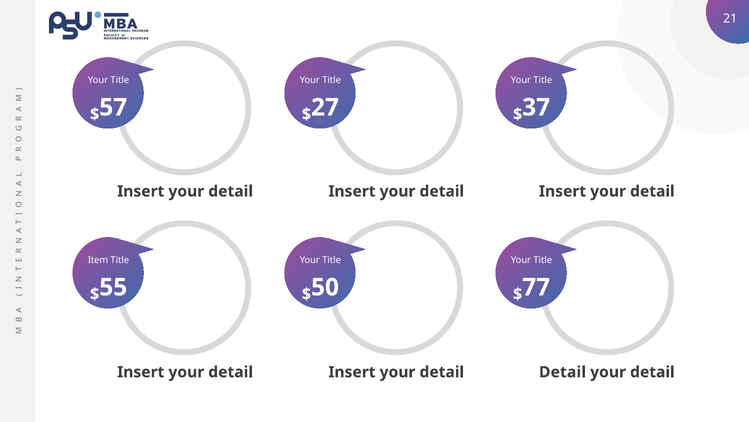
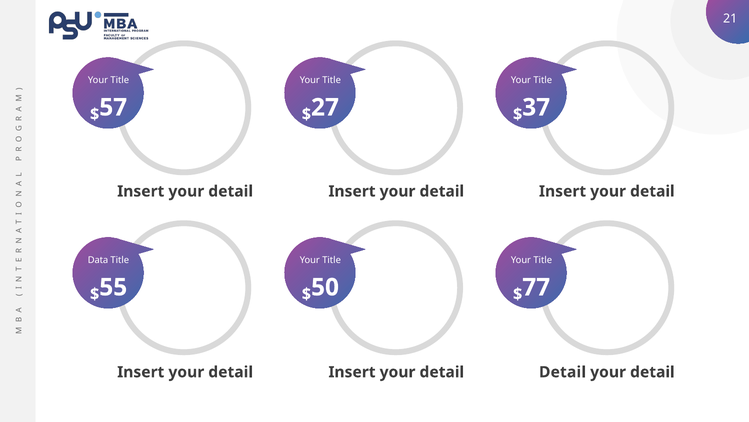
Item: Item -> Data (98, 260)
